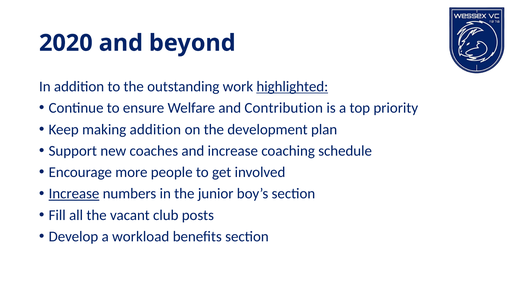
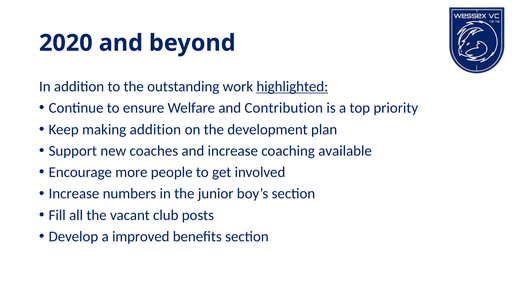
schedule: schedule -> available (345, 151)
Increase underline: present -> none (74, 194)
workload: workload -> improved (141, 237)
